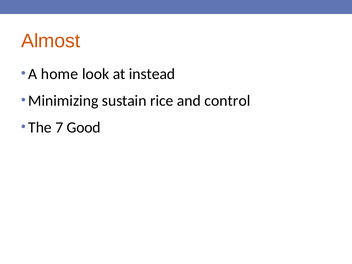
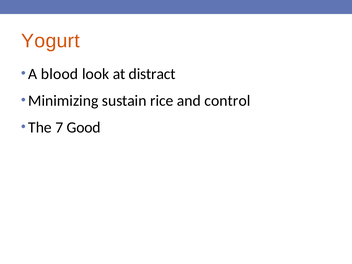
Almost: Almost -> Yogurt (51, 41)
home: home -> blood (60, 74)
instead: instead -> distract (152, 74)
